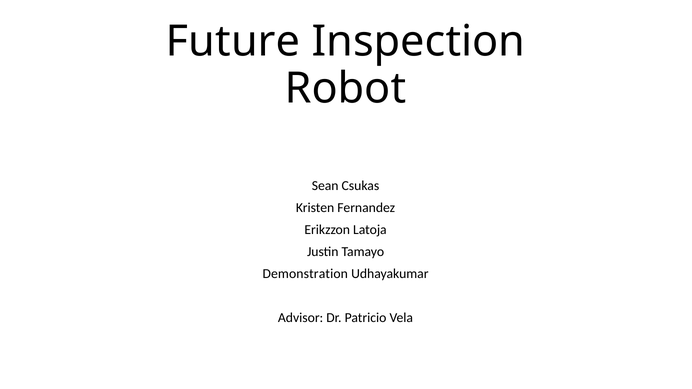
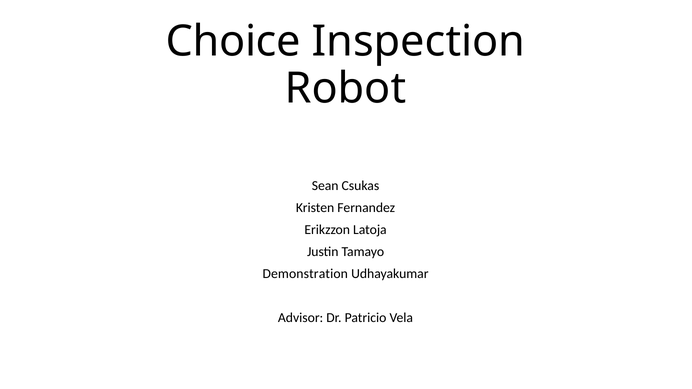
Future: Future -> Choice (233, 42)
